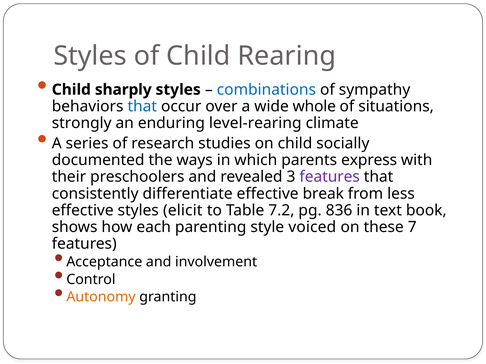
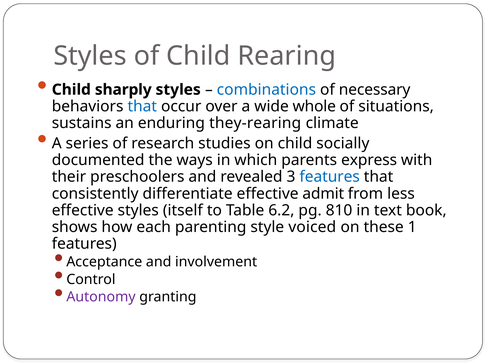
sympathy: sympathy -> necessary (375, 90)
strongly: strongly -> sustains (82, 123)
level-rearing: level-rearing -> they-rearing (255, 123)
features colour: purple -> blue (330, 177)
break: break -> admit (323, 194)
elicit: elicit -> itself (183, 211)
7.2: 7.2 -> 6.2 (281, 211)
836: 836 -> 810 (339, 211)
7: 7 -> 1 (412, 227)
Autonomy colour: orange -> purple (101, 297)
